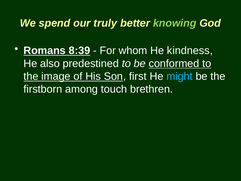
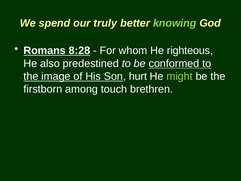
8:39: 8:39 -> 8:28 (79, 51)
kindness: kindness -> righteous (190, 51)
first: first -> hurt (138, 76)
might colour: light blue -> light green (180, 76)
